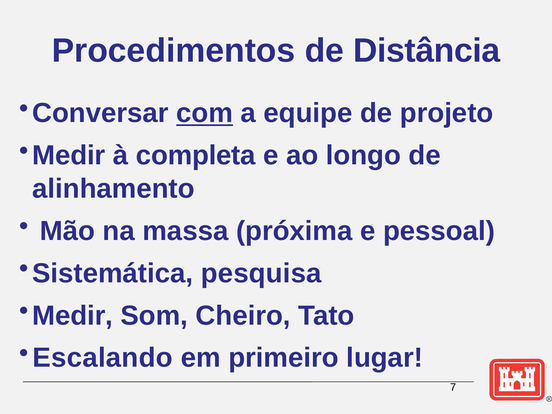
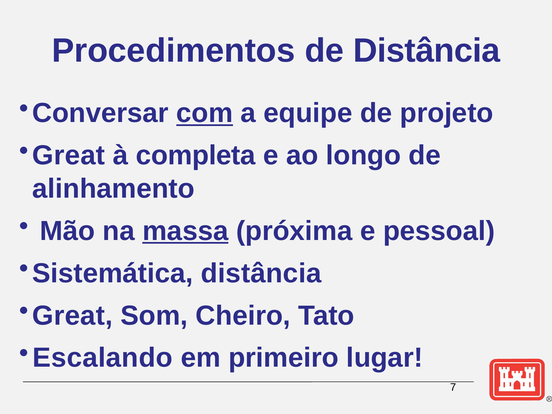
Medir: Medir -> Great (69, 156)
massa underline: none -> present (185, 231)
Sistemática pesquisa: pesquisa -> distância (261, 273)
Medir: Medir -> Great (72, 316)
